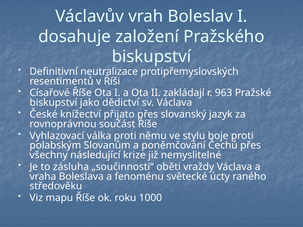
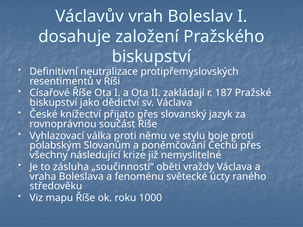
963: 963 -> 187 (224, 93)
